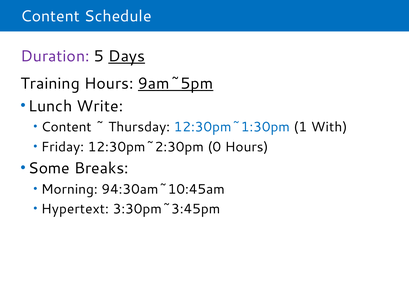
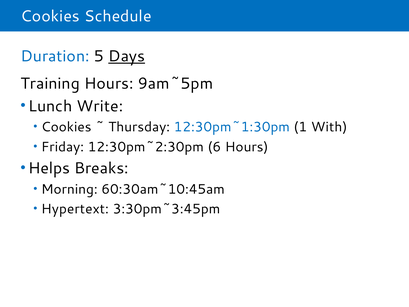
Content: Content -> Cookies (50, 16)
Duration colour: purple -> blue (55, 56)
9am~5pm underline: present -> none (176, 83)
Content: Content -> Cookies (66, 127)
0: 0 -> 6 (214, 147)
Some: Some -> Helps (49, 168)
94:30am~10:45am: 94:30am~10:45am -> 60:30am~10:45am (163, 189)
